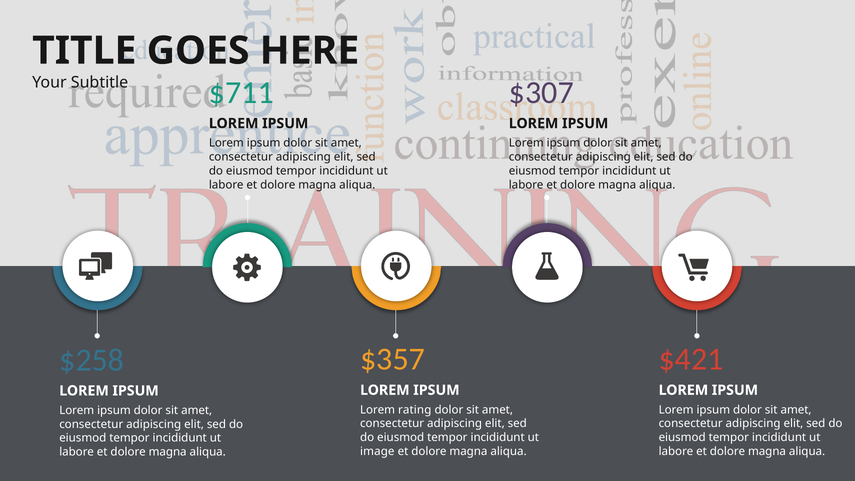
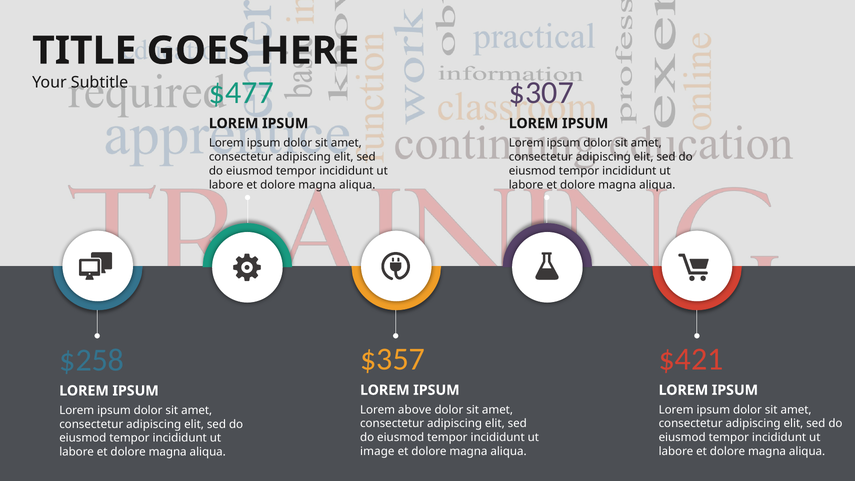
$711: $711 -> $477 (241, 93)
rating: rating -> above (415, 410)
